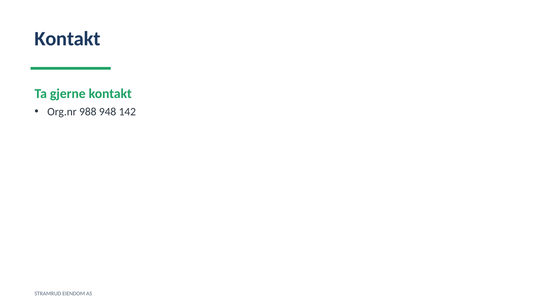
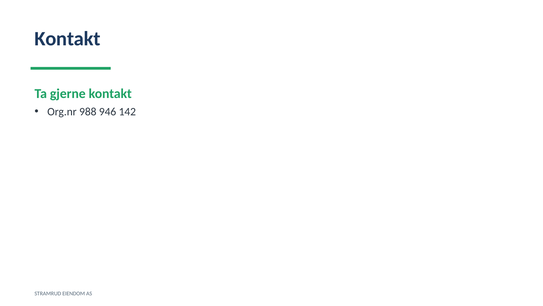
948: 948 -> 946 (108, 112)
